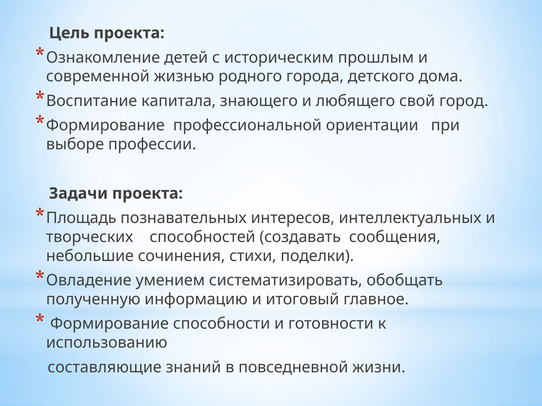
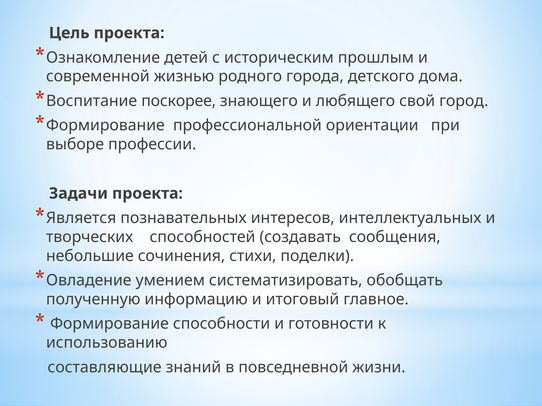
капитала: капитала -> поскорее (179, 101)
Площадь: Площадь -> Является (81, 218)
